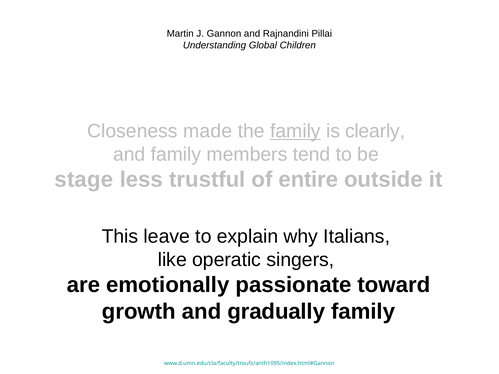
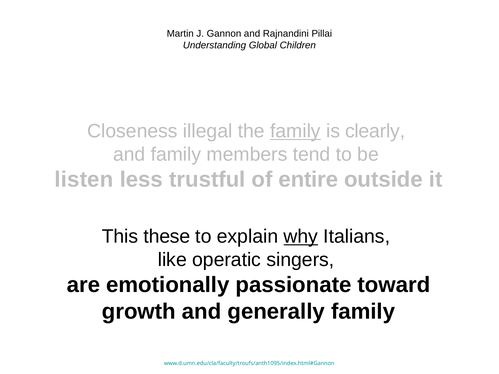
made: made -> illegal (208, 131)
stage: stage -> listen (84, 180)
leave: leave -> these (167, 237)
why underline: none -> present (301, 237)
gradually: gradually -> generally (276, 312)
